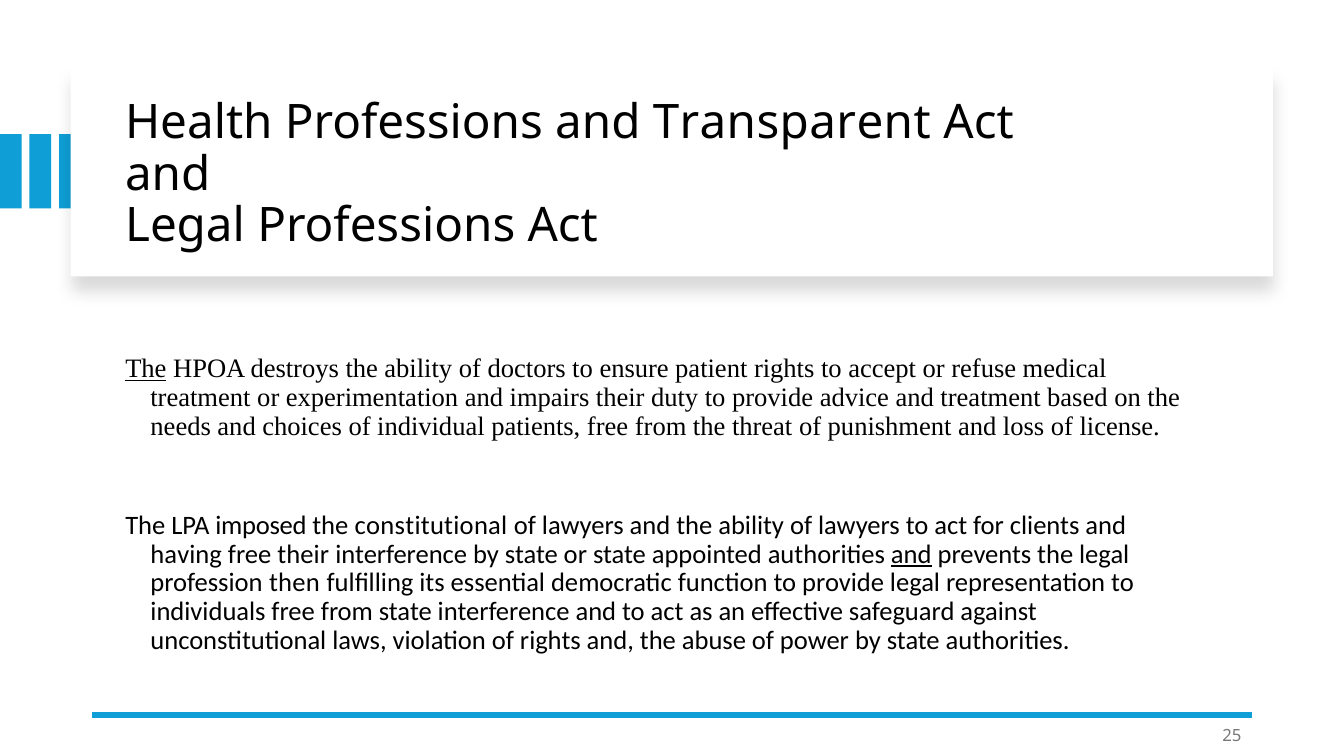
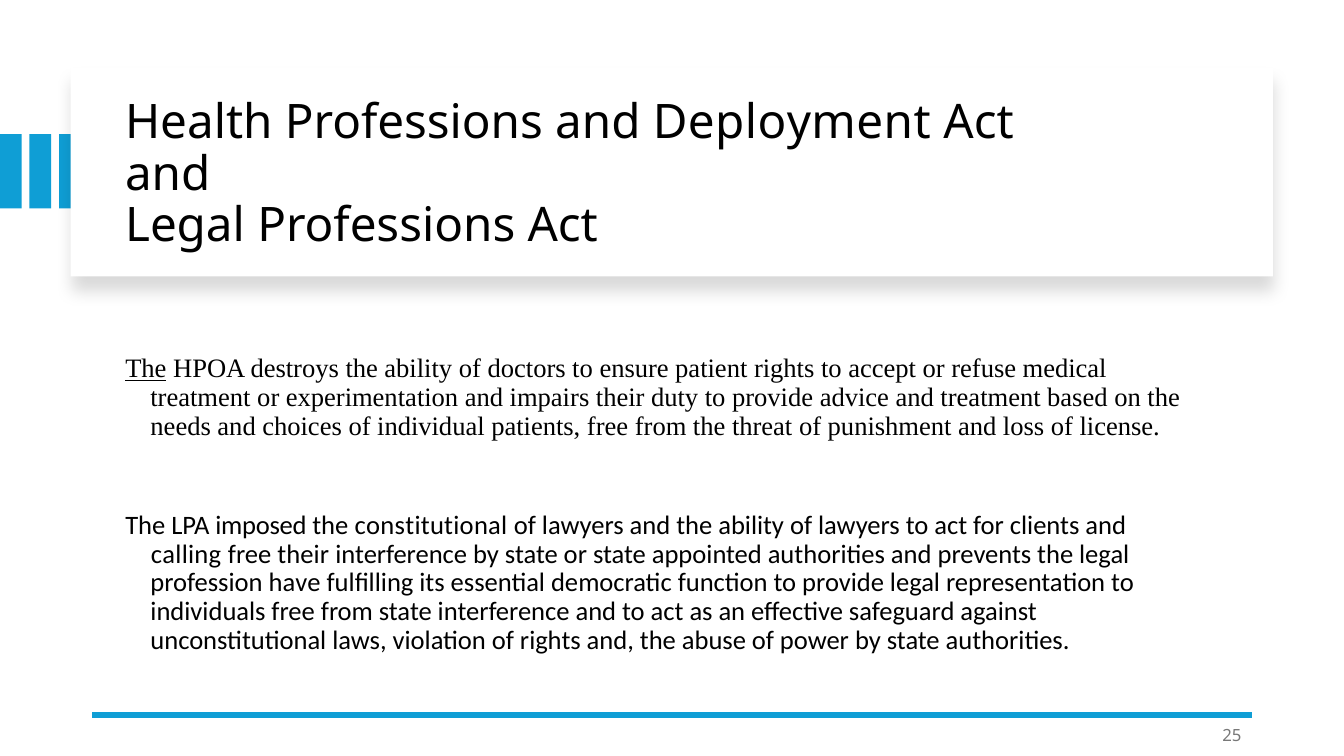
Transparent: Transparent -> Deployment (792, 123)
having: having -> calling (186, 554)
and underline: present -> none (911, 554)
then: then -> have (295, 583)
